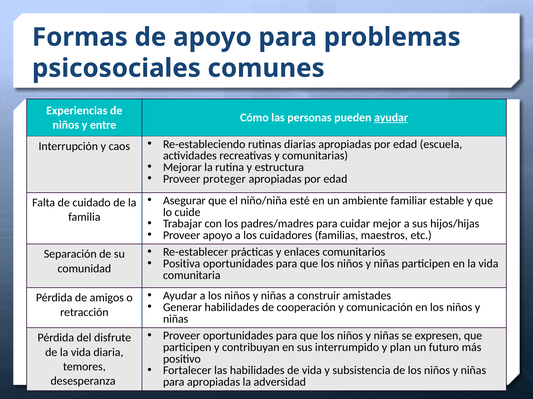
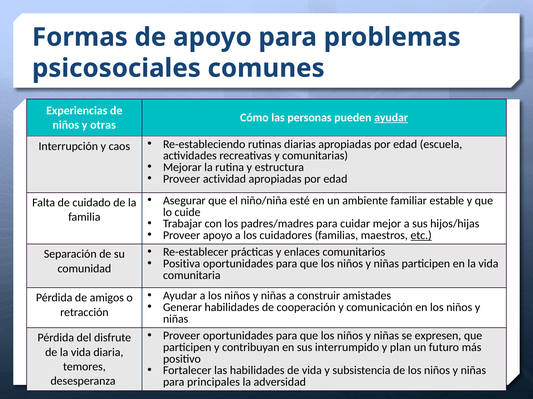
entre: entre -> otras (103, 125)
proteger: proteger -> actividad (224, 179)
etc underline: none -> present (421, 236)
para apropiadas: apropiadas -> principales (213, 383)
